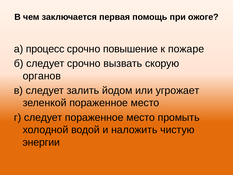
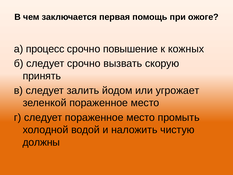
пожаре: пожаре -> кожных (186, 49)
органов: органов -> принять (42, 76)
энергии: энергии -> должны (41, 142)
